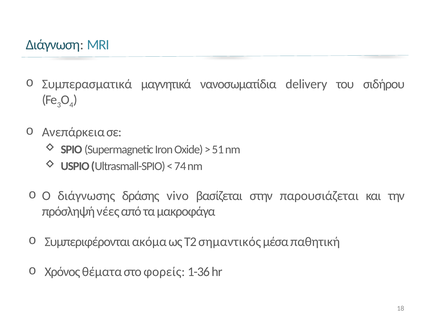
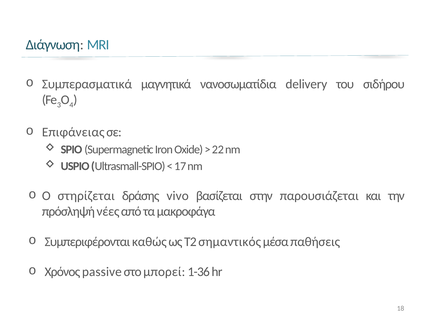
Ανεπάρκεια: Ανεπάρκεια -> Επιφάνειας (73, 132)
51: 51 -> 22 (218, 149)
74: 74 -> 17 (180, 166)
διάγνωσης: διάγνωσης -> στηρίζεται (86, 196)
ακόμα: ακόμα -> καθώς (149, 241)
παθητική: παθητική -> παθήσεις (315, 241)
θέματα: θέματα -> passive (102, 271)
φορείς: φορείς -> μπορεί (164, 271)
